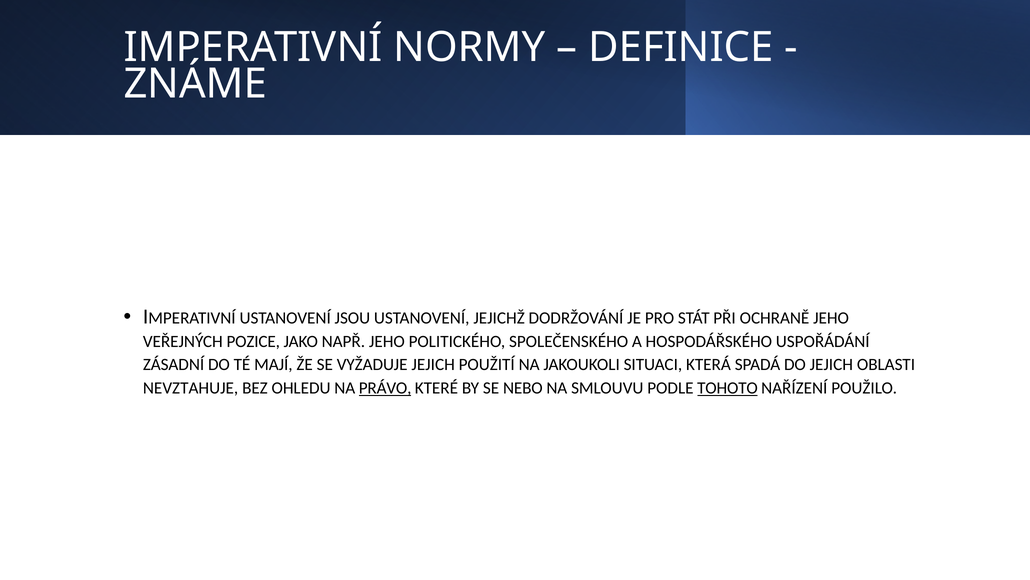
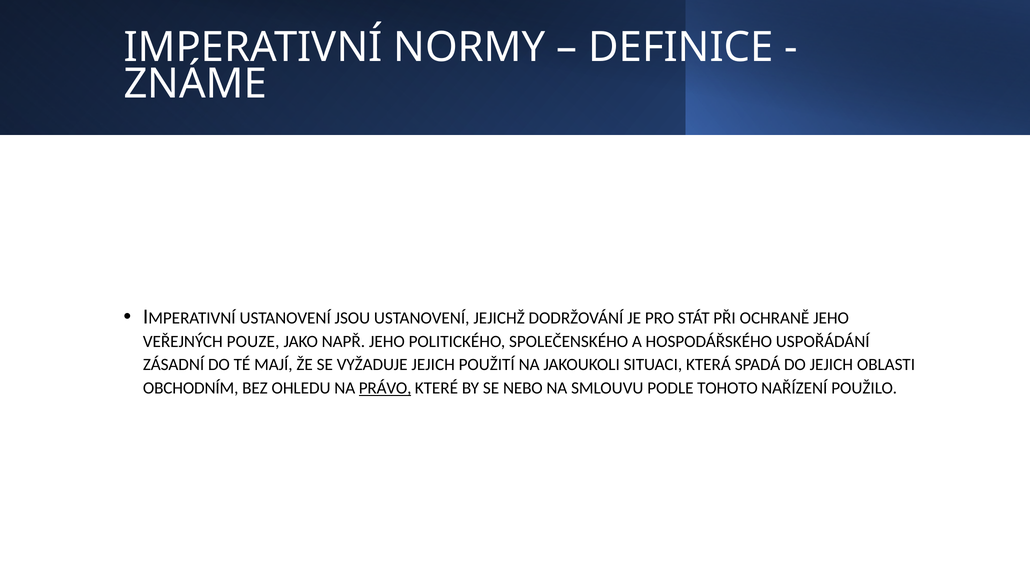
POZICE: POZICE -> POUZE (253, 341)
NEVZTAHUJE: NEVZTAHUJE -> OBCHODNÍM (191, 388)
TOHOTO underline: present -> none (727, 388)
